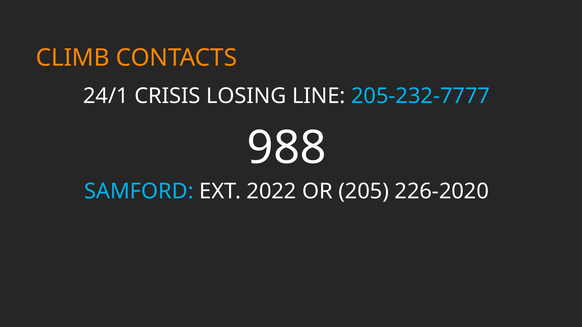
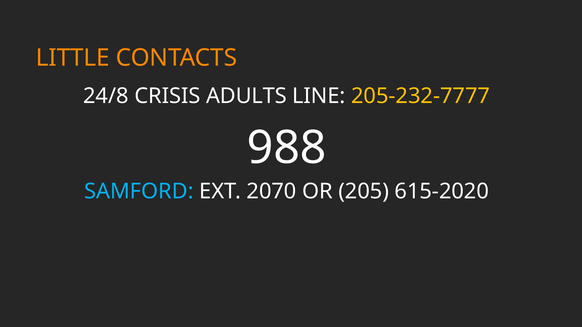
CLIMB: CLIMB -> LITTLE (73, 58)
24/1: 24/1 -> 24/8 (106, 96)
LOSING: LOSING -> ADULTS (246, 96)
205-232-7777 colour: light blue -> yellow (421, 96)
2022: 2022 -> 2070 (271, 192)
226-2020: 226-2020 -> 615-2020 (442, 192)
